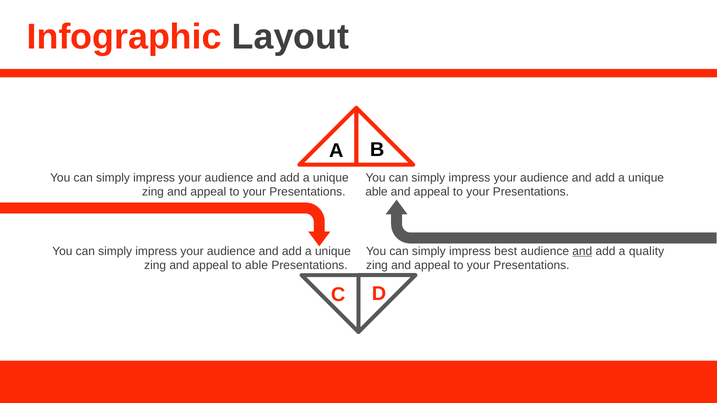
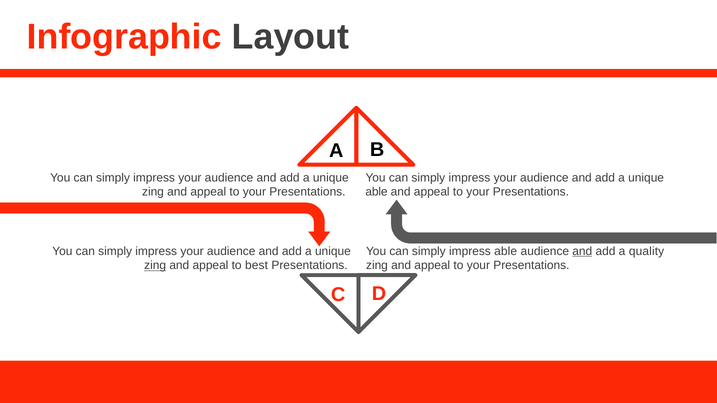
impress best: best -> able (506, 251)
zing underline: none -> present (155, 266)
to able: able -> best (257, 266)
